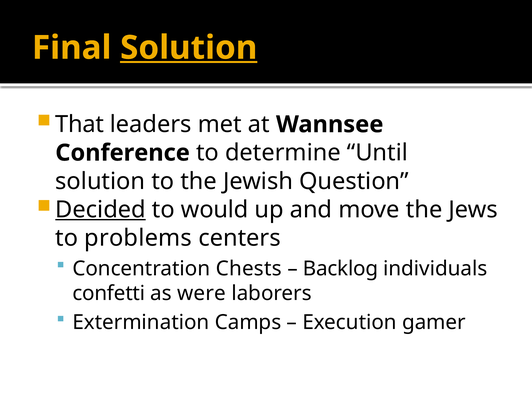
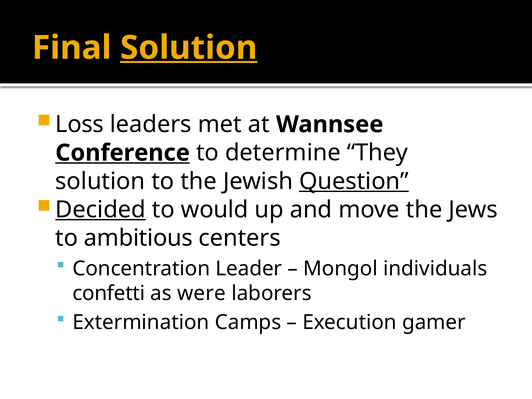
That: That -> Loss (80, 124)
Conference underline: none -> present (123, 153)
Until: Until -> They (377, 153)
Question underline: none -> present (354, 181)
problems: problems -> ambitious (138, 238)
Chests: Chests -> Leader (249, 269)
Backlog: Backlog -> Mongol (340, 269)
